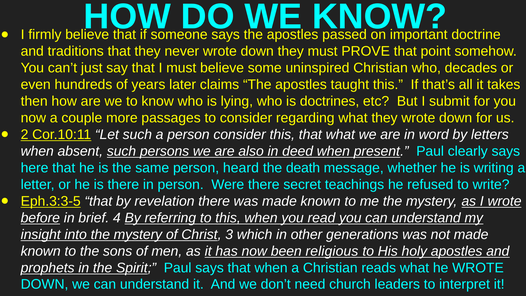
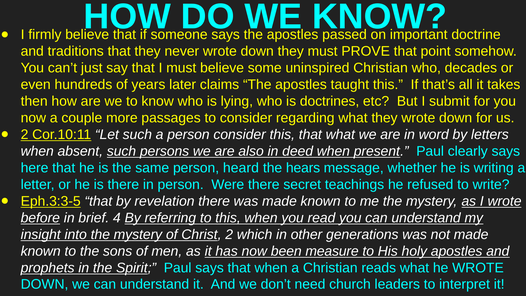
death: death -> hears (303, 168)
Christ 3: 3 -> 2 (229, 234)
religious: religious -> measure (332, 251)
